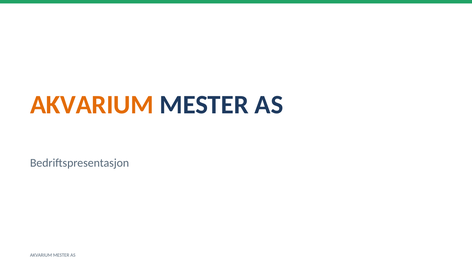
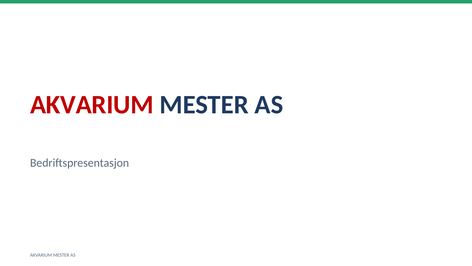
AKVARIUM colour: orange -> red (92, 105)
